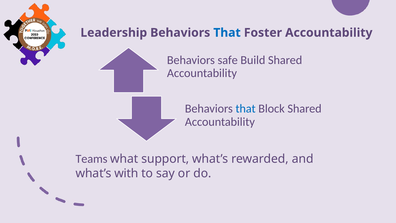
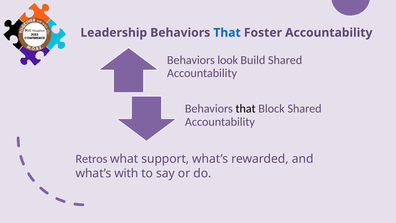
safe: safe -> look (228, 60)
that colour: blue -> black (246, 109)
Teams: Teams -> Retros (91, 159)
